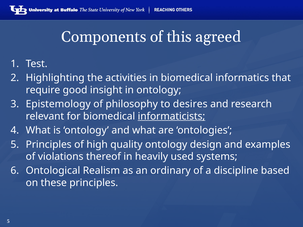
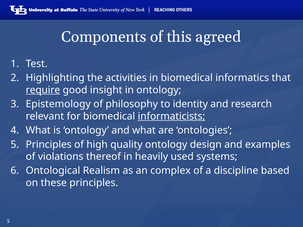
require underline: none -> present (43, 90)
desires: desires -> identity (190, 104)
ordinary: ordinary -> complex (170, 171)
